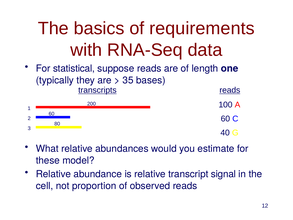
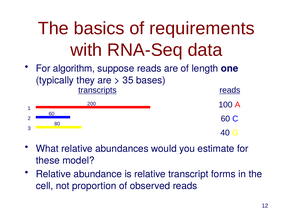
statistical: statistical -> algorithm (74, 68)
signal: signal -> forms (223, 174)
